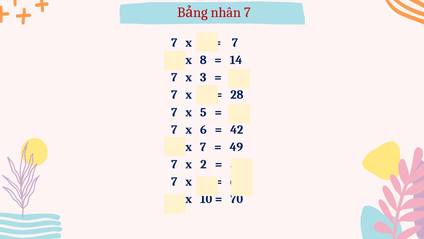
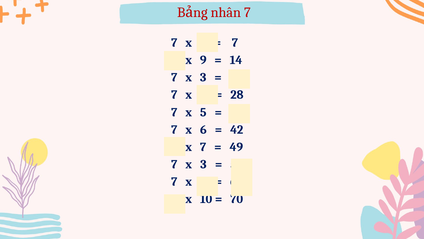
8: 8 -> 9 (203, 60)
2: 2 -> 3 (203, 164)
